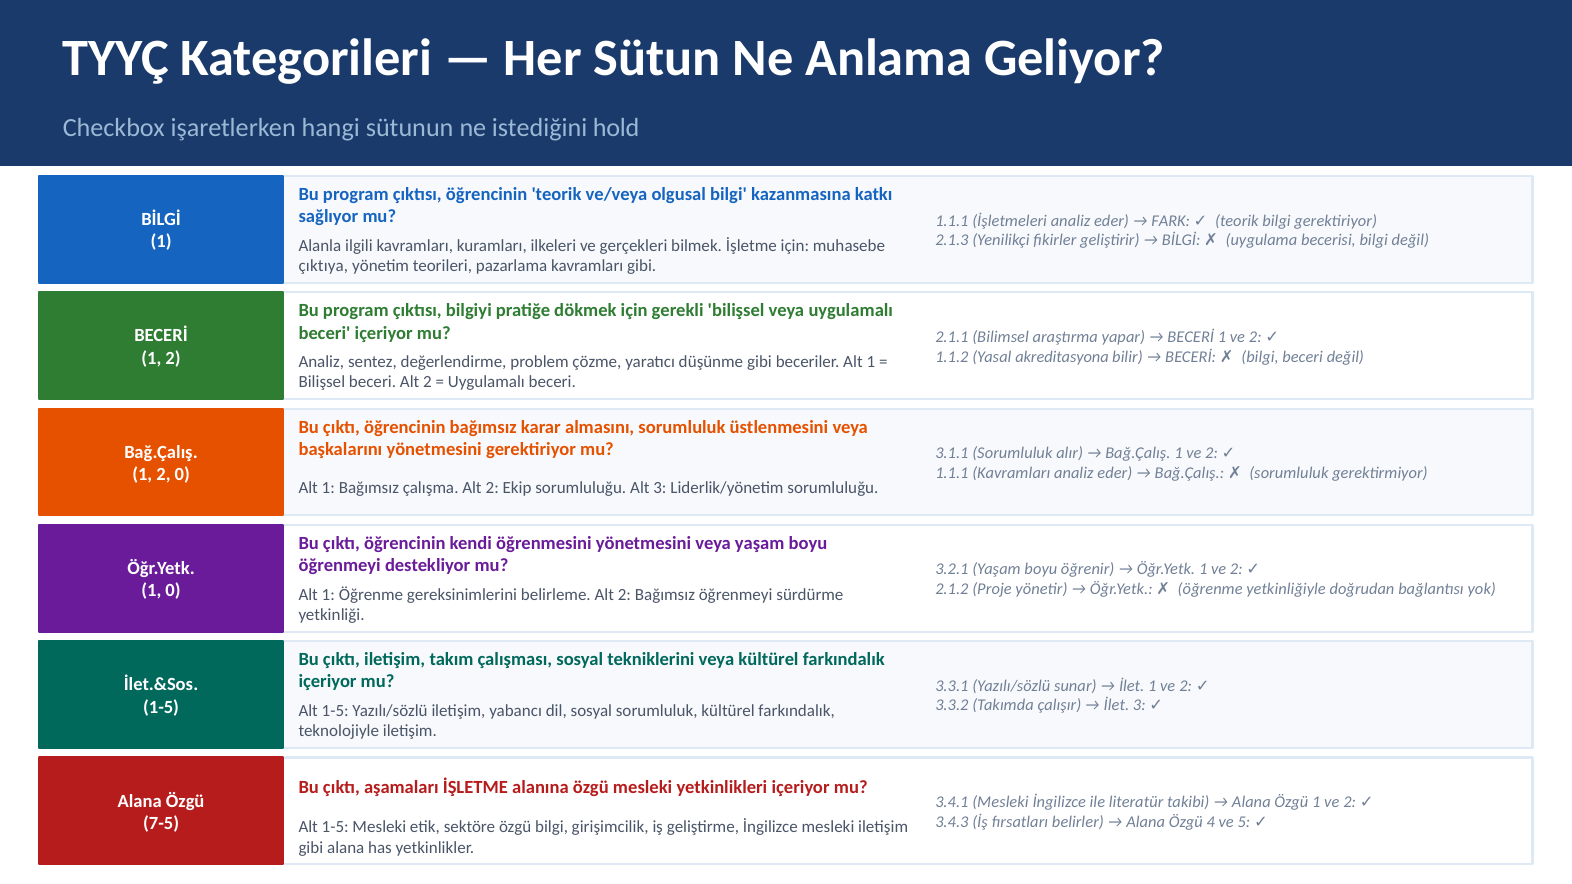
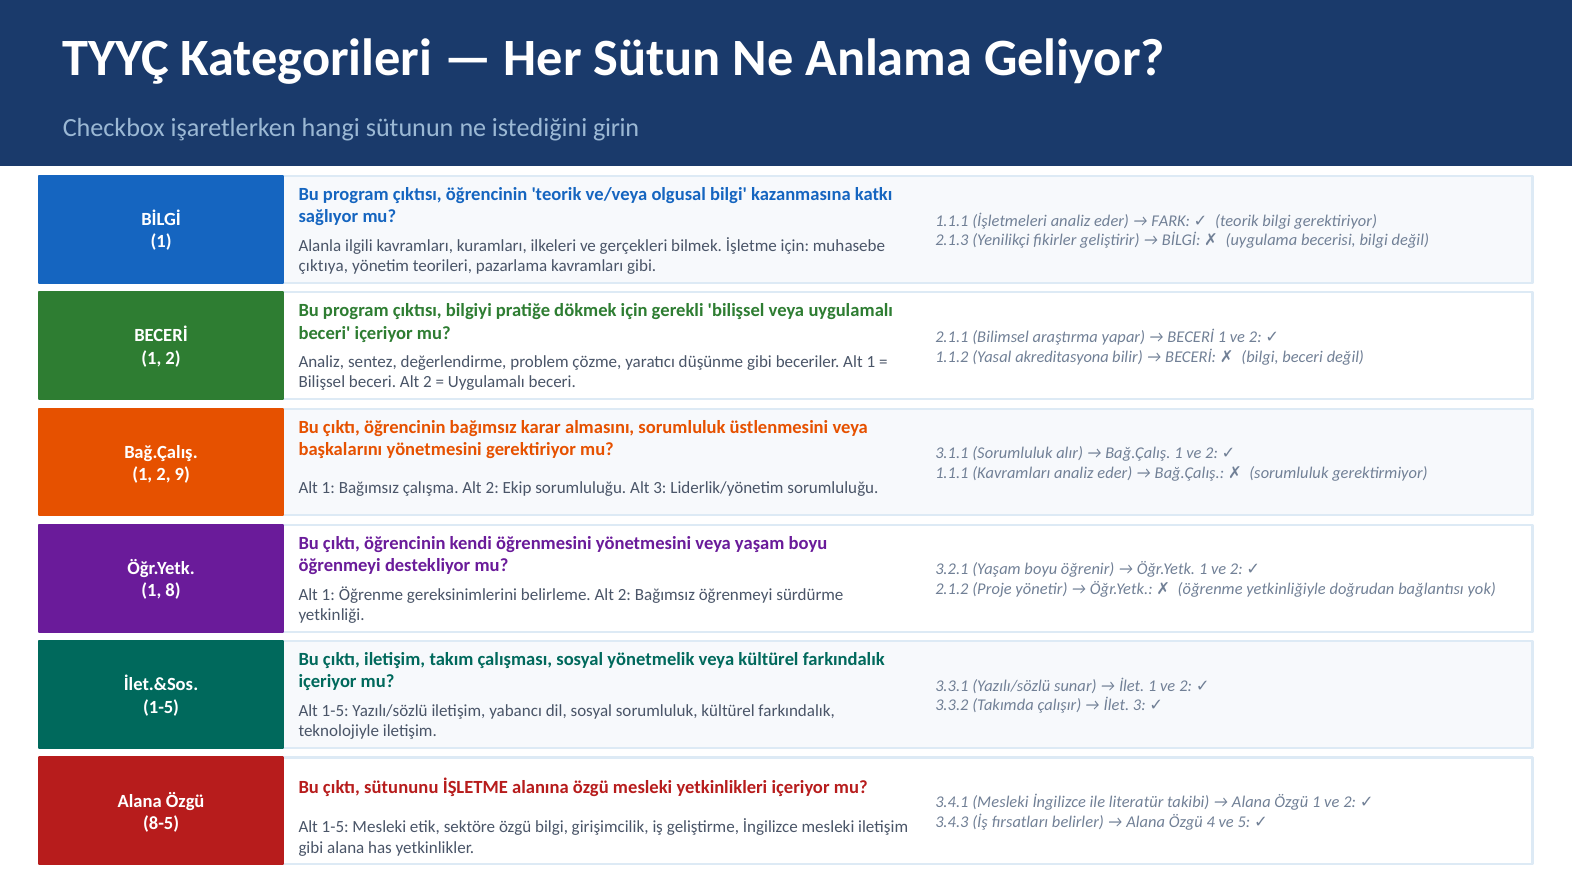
hold: hold -> girin (616, 128)
2 0: 0 -> 9 (182, 475)
1 0: 0 -> 8 (173, 591)
tekniklerini: tekniklerini -> yönetmelik (651, 660)
aşamaları: aşamaları -> sütununu (401, 787)
7-5: 7-5 -> 8-5 (161, 824)
